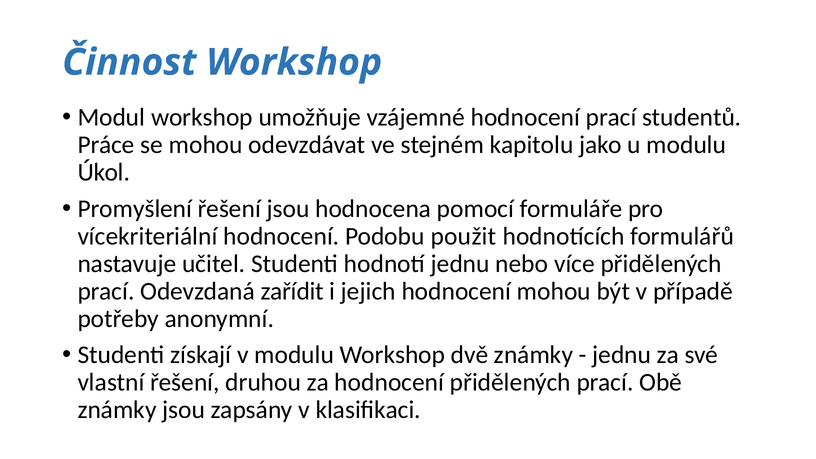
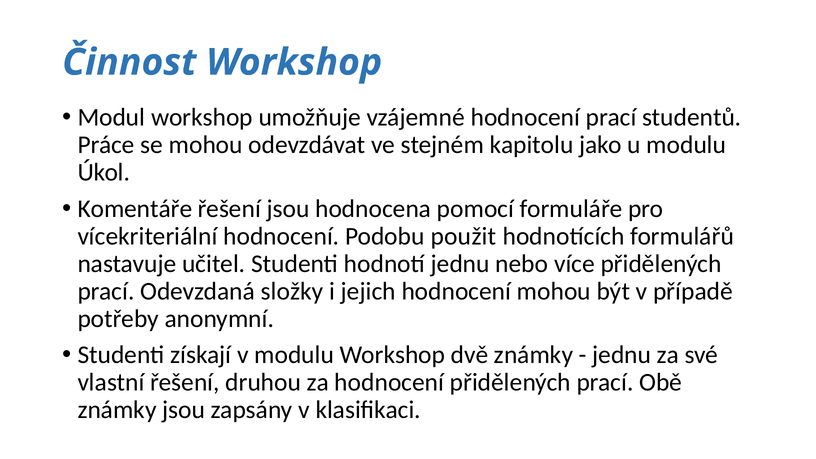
Promyšlení: Promyšlení -> Komentáře (135, 209)
zařídit: zařídit -> složky (292, 291)
